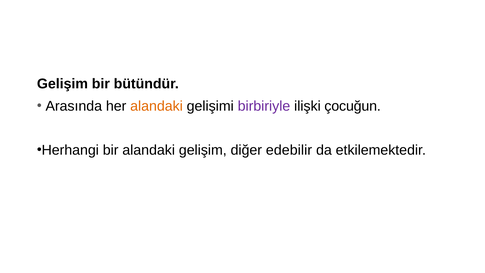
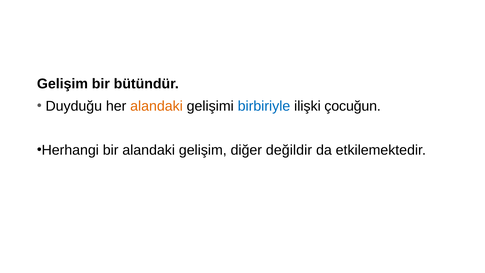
Arasında: Arasında -> Duyduğu (74, 106)
birbiriyle colour: purple -> blue (264, 106)
edebilir: edebilir -> değildir (289, 150)
